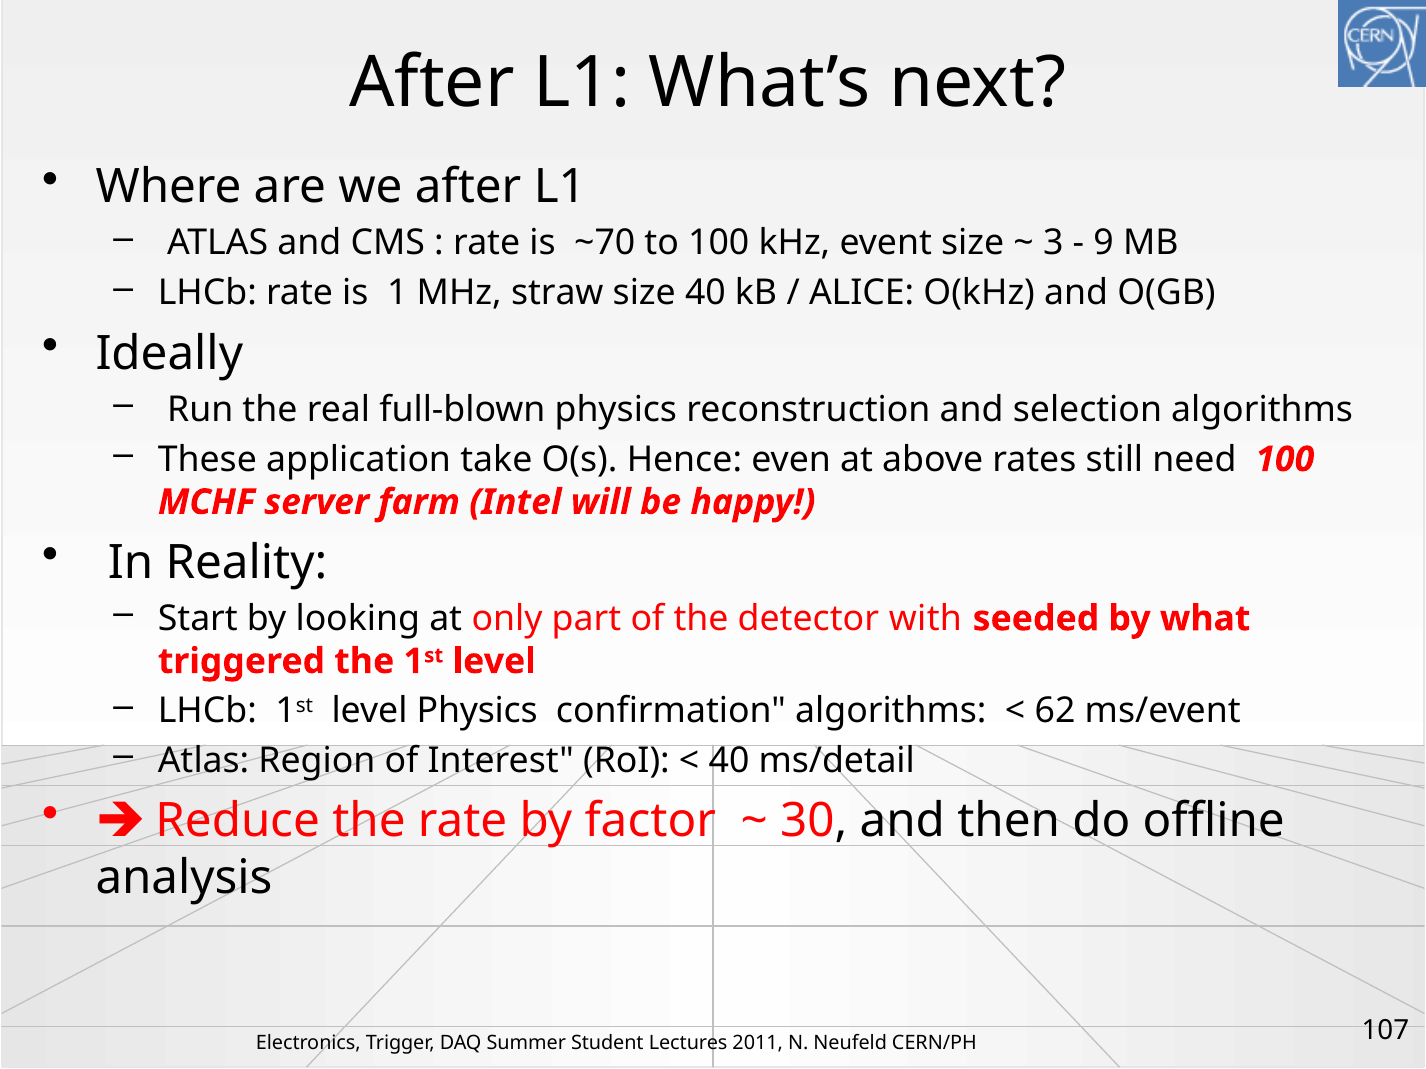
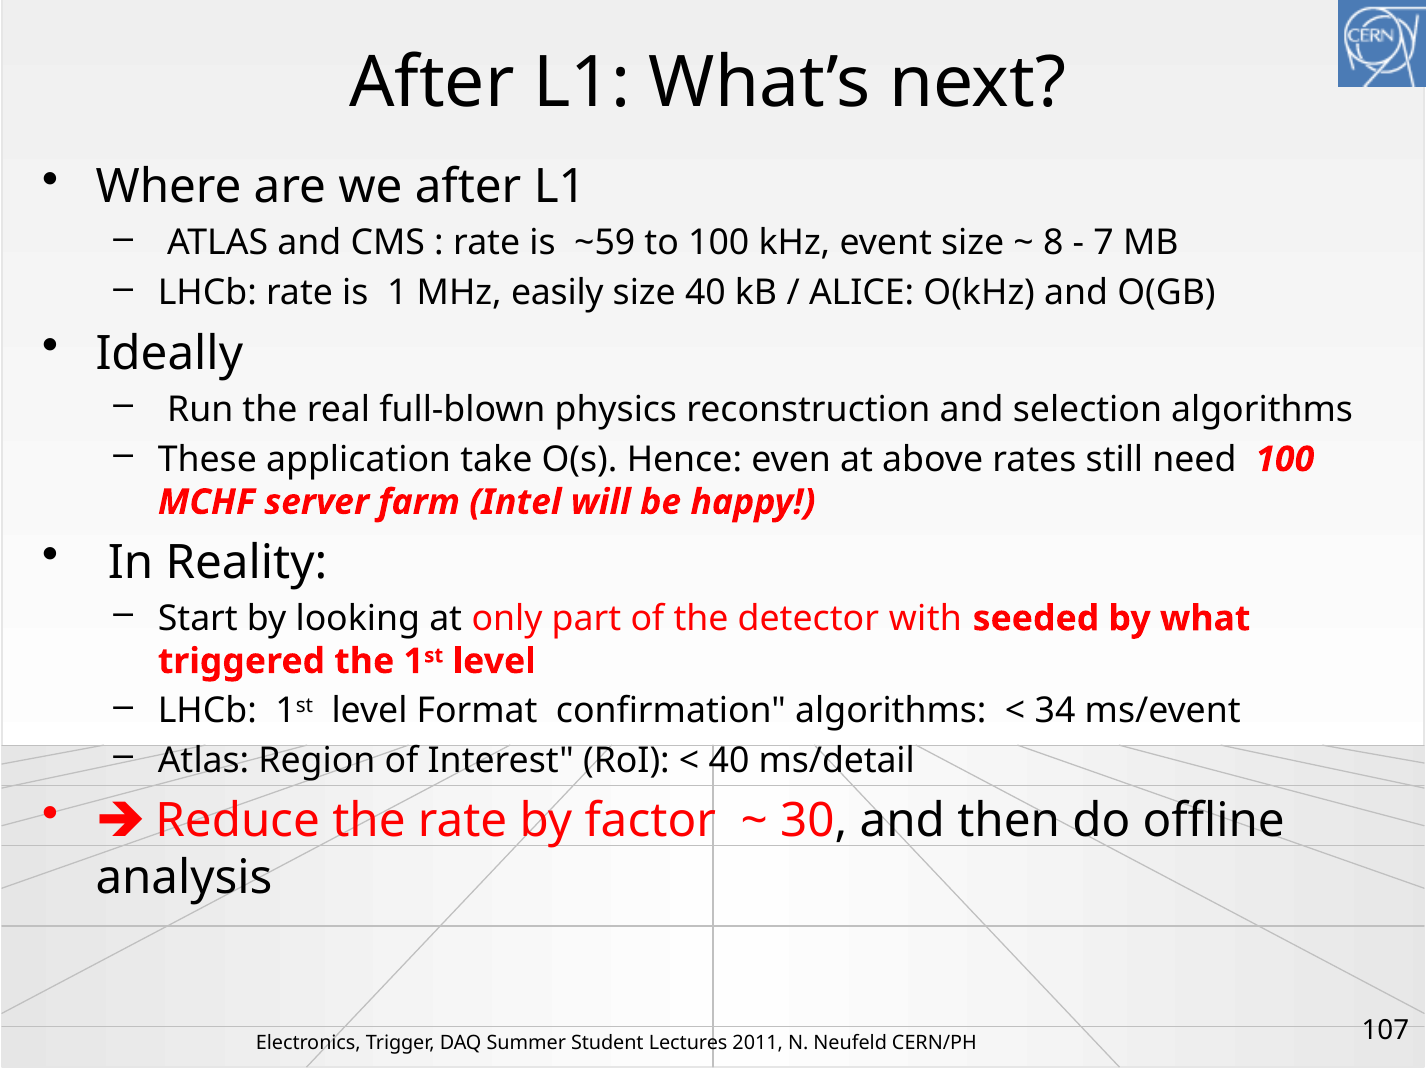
~70: ~70 -> ~59 (605, 243)
3: 3 -> 8 (1053, 243)
9: 9 -> 7 (1104, 243)
straw: straw -> easily (557, 293)
level Physics: Physics -> Format (477, 712)
62: 62 -> 34 (1055, 712)
